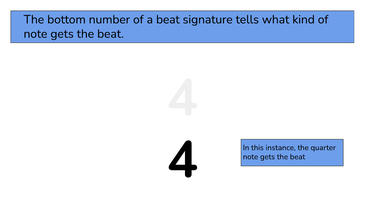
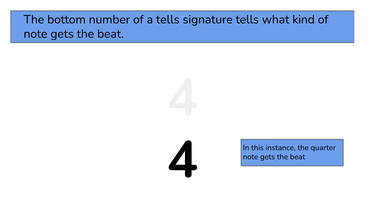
a beat: beat -> tells (168, 19)
